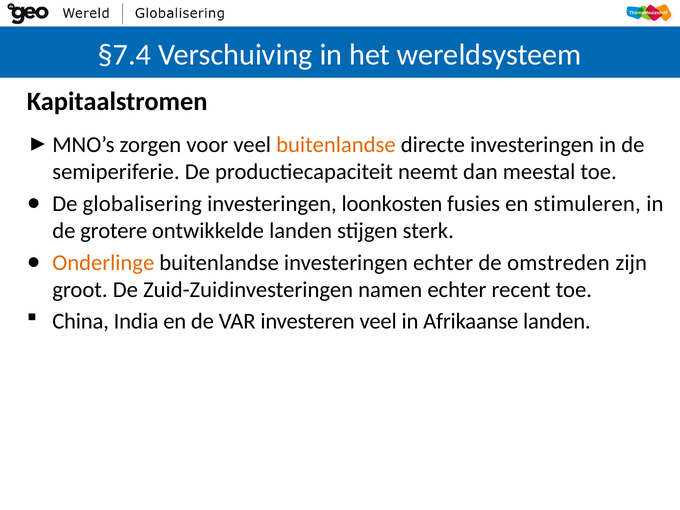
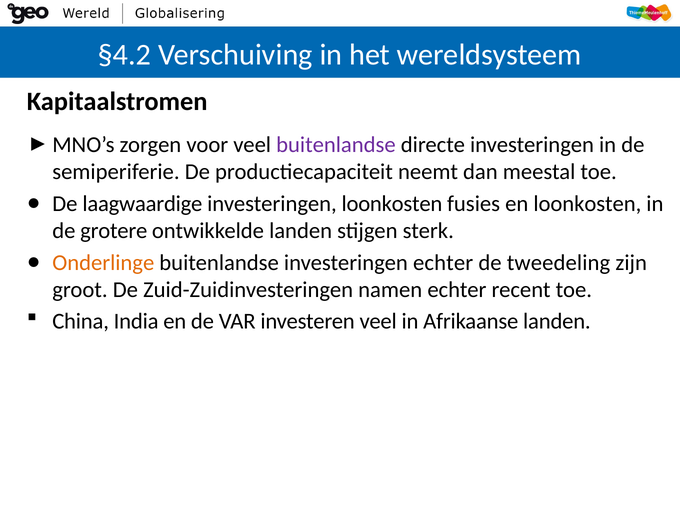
§7.4: §7.4 -> §4.2 (125, 55)
buitenlandse colour: orange -> purple (336, 145)
globalisering: globalisering -> laagwaardige (142, 204)
en stimuleren: stimuleren -> loonkosten (587, 204)
omstreden: omstreden -> tweedeling (559, 263)
